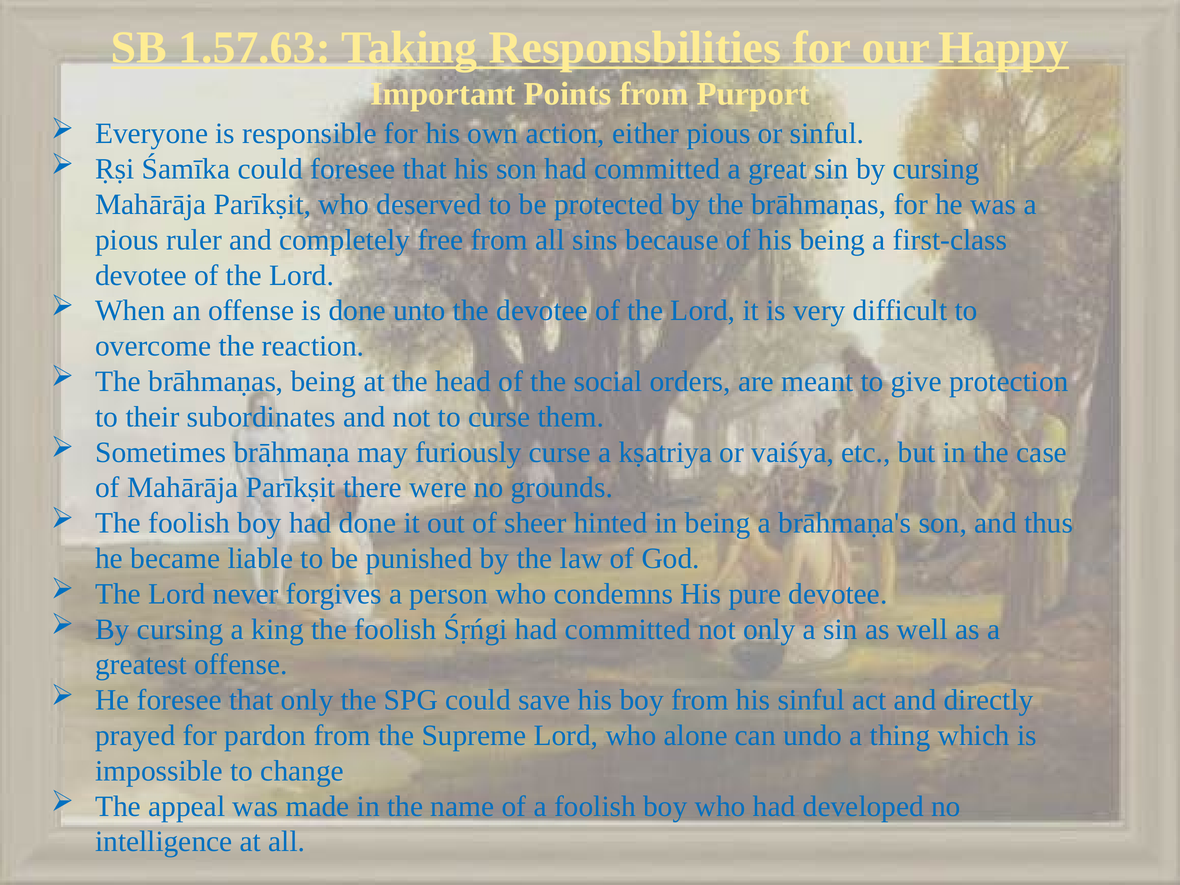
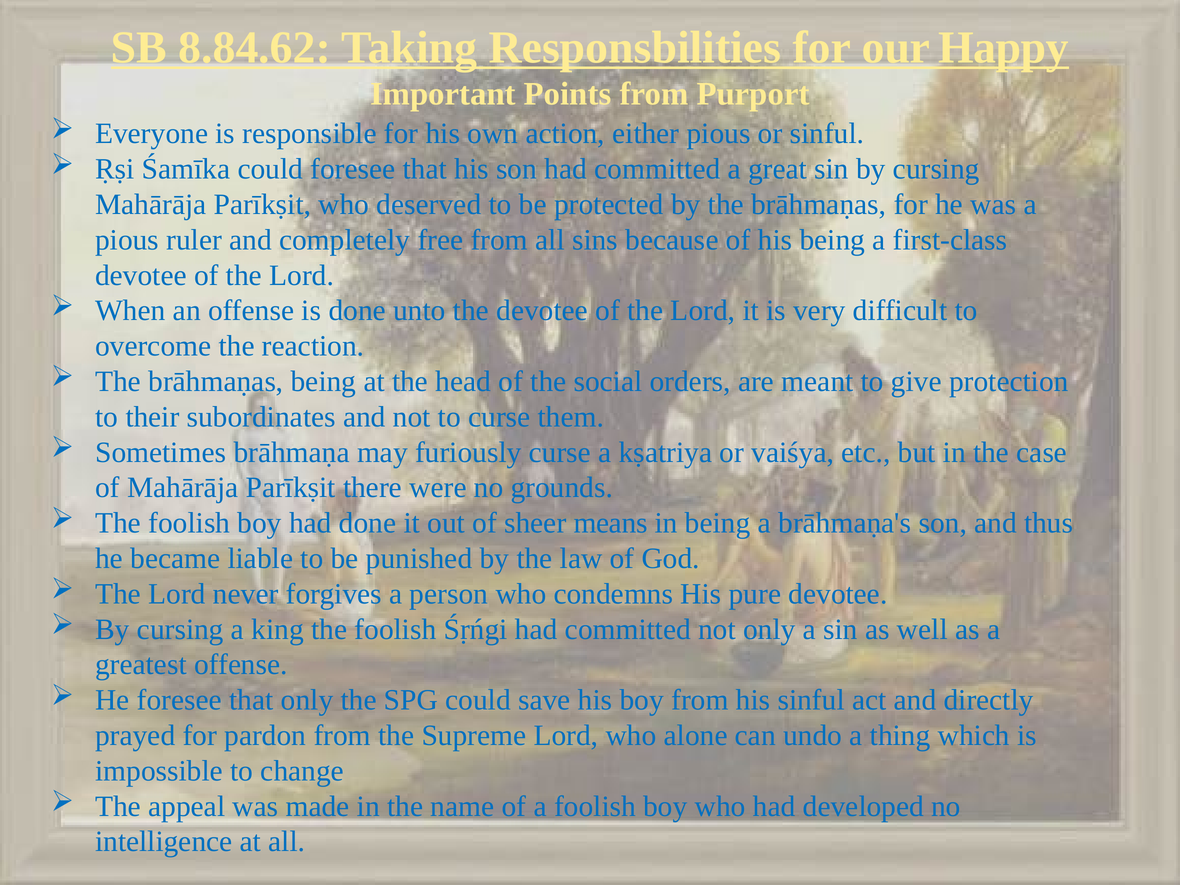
1.57.63: 1.57.63 -> 8.84.62 (255, 47)
hinted: hinted -> means (611, 523)
